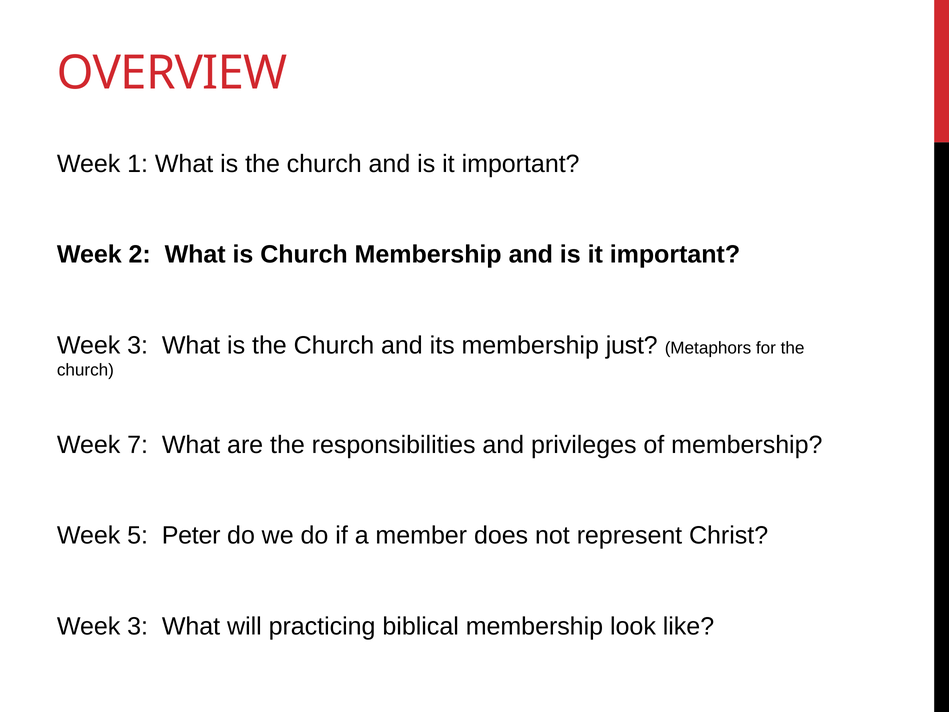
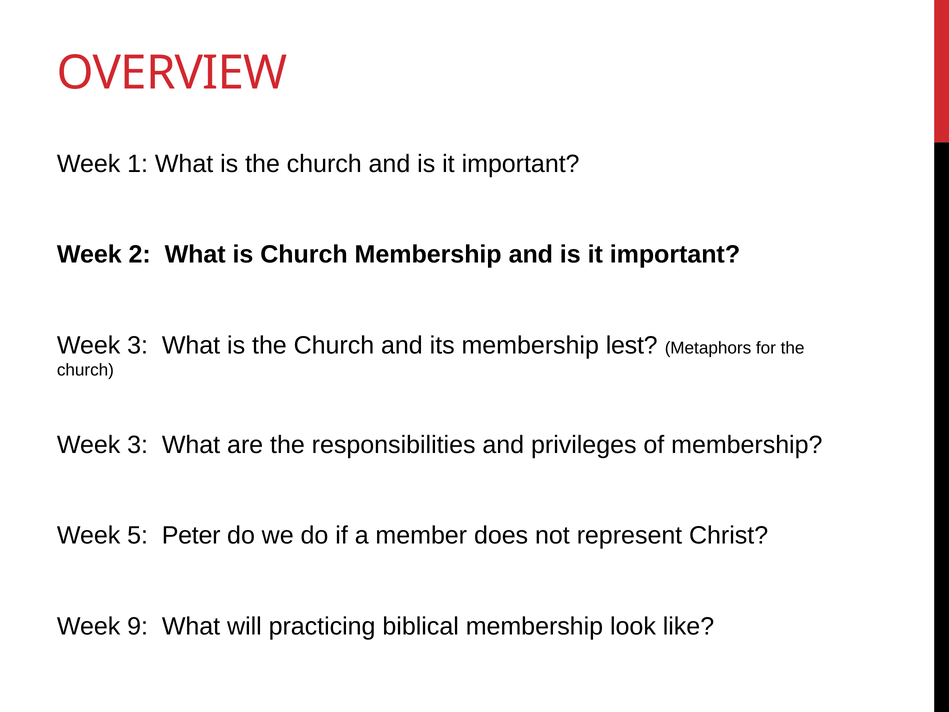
just: just -> lest (632, 345)
7: 7 -> 3 (138, 445)
3: 3 -> 9 (138, 626)
